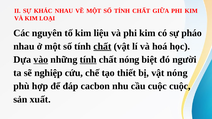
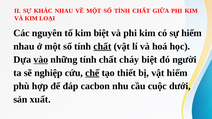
kim liệu: liệu -> biệt (101, 33)
sự pháo: pháo -> hiếm (192, 33)
tính underline: present -> none (88, 60)
chất nóng: nóng -> cháy (129, 60)
chế underline: none -> present (92, 73)
vật nóng: nóng -> hiếm (177, 73)
cuộc cuộc: cuộc -> dưới (180, 86)
